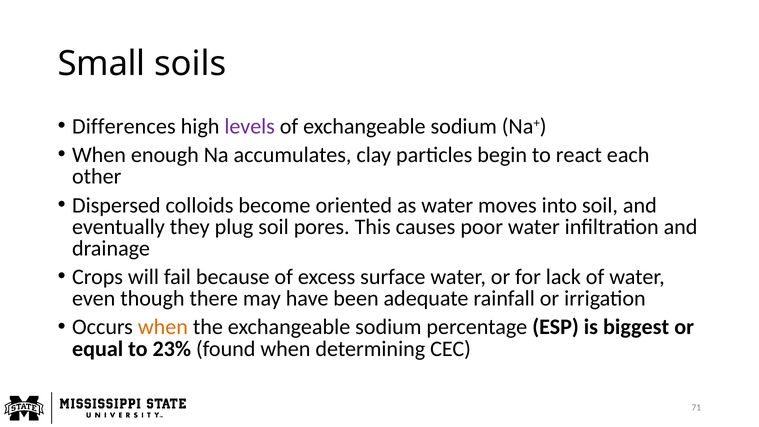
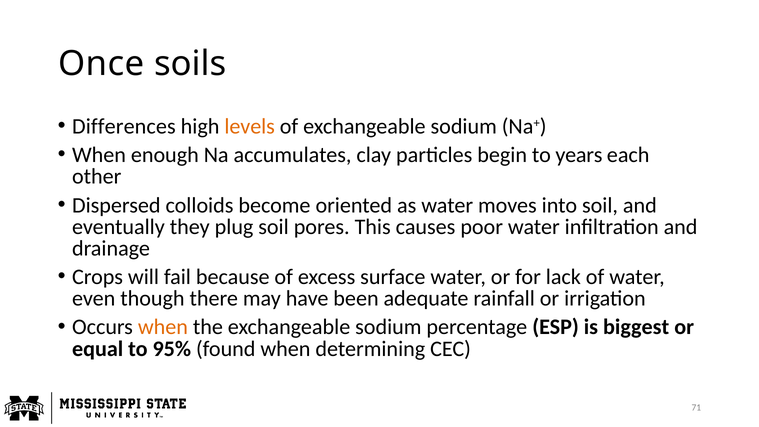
Small: Small -> Once (101, 64)
levels colour: purple -> orange (250, 126)
react: react -> years (579, 155)
23%: 23% -> 95% (172, 349)
